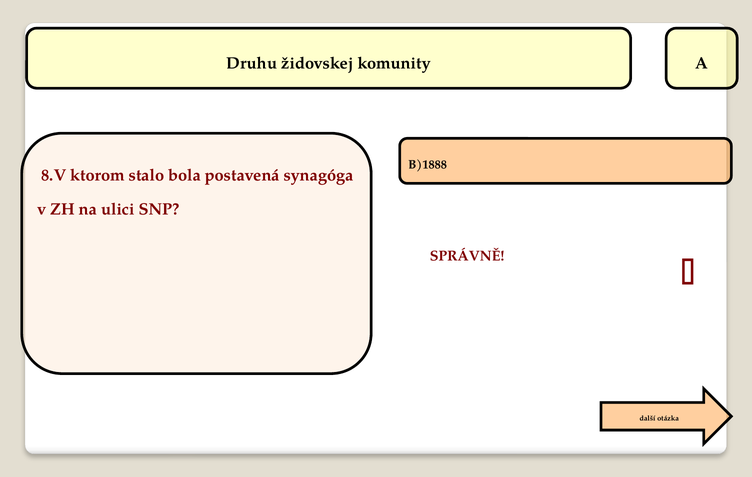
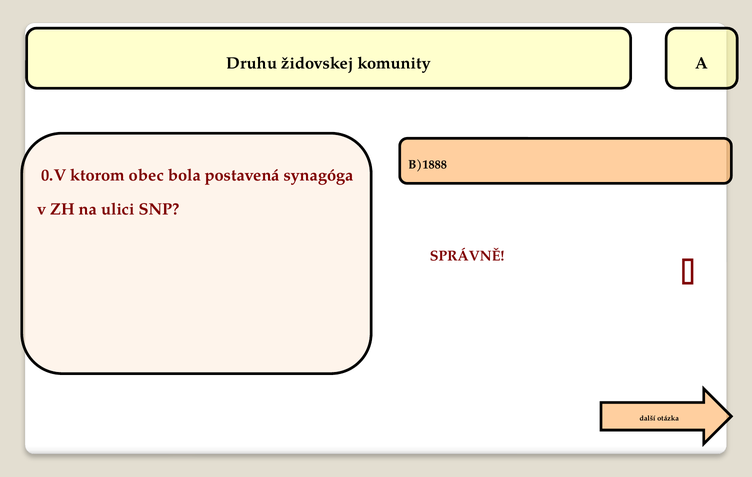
8.V: 8.V -> 0.V (54, 176)
stalo: stalo -> obec (146, 176)
